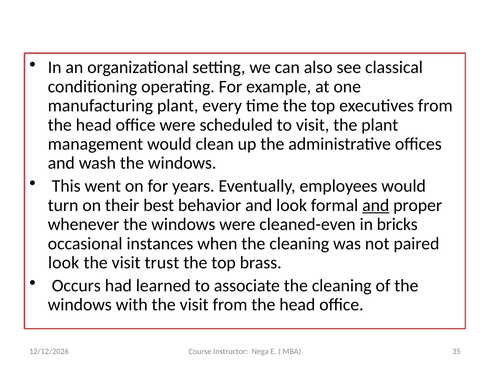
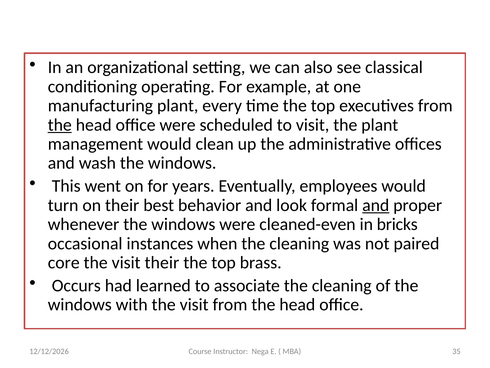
the underline: none -> present (60, 125)
look: look -> core (64, 262)
visit trust: trust -> their (162, 262)
